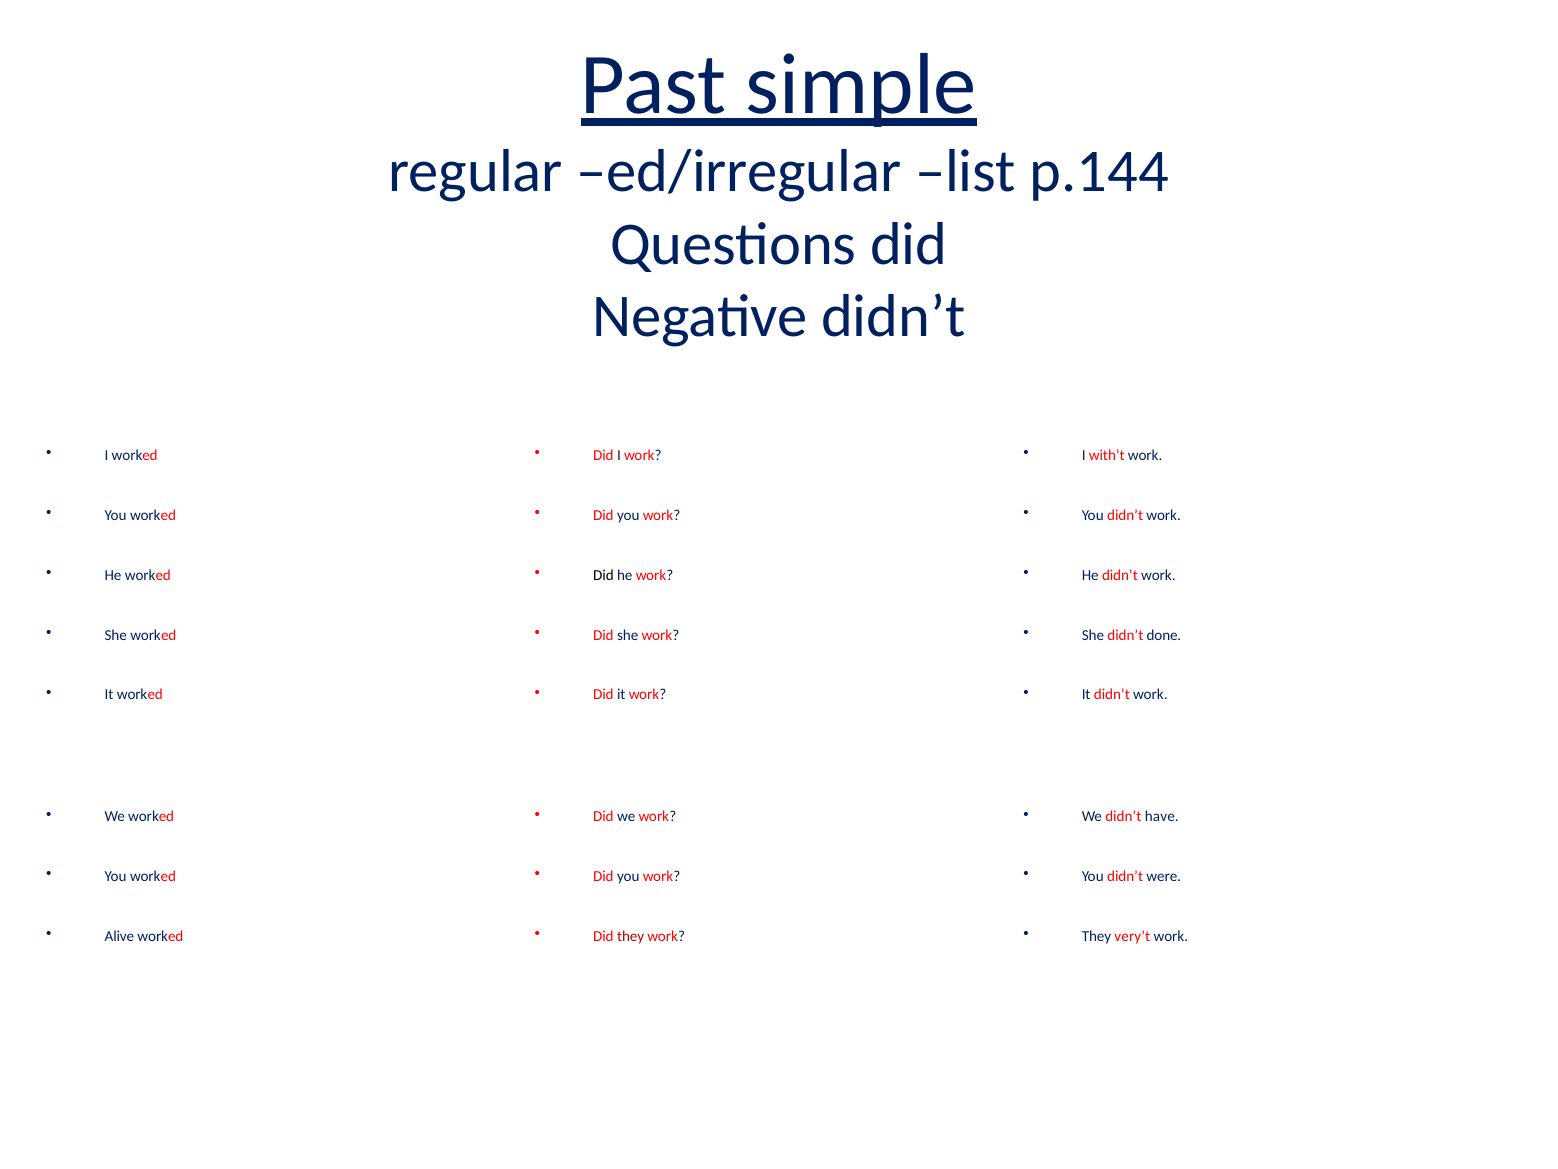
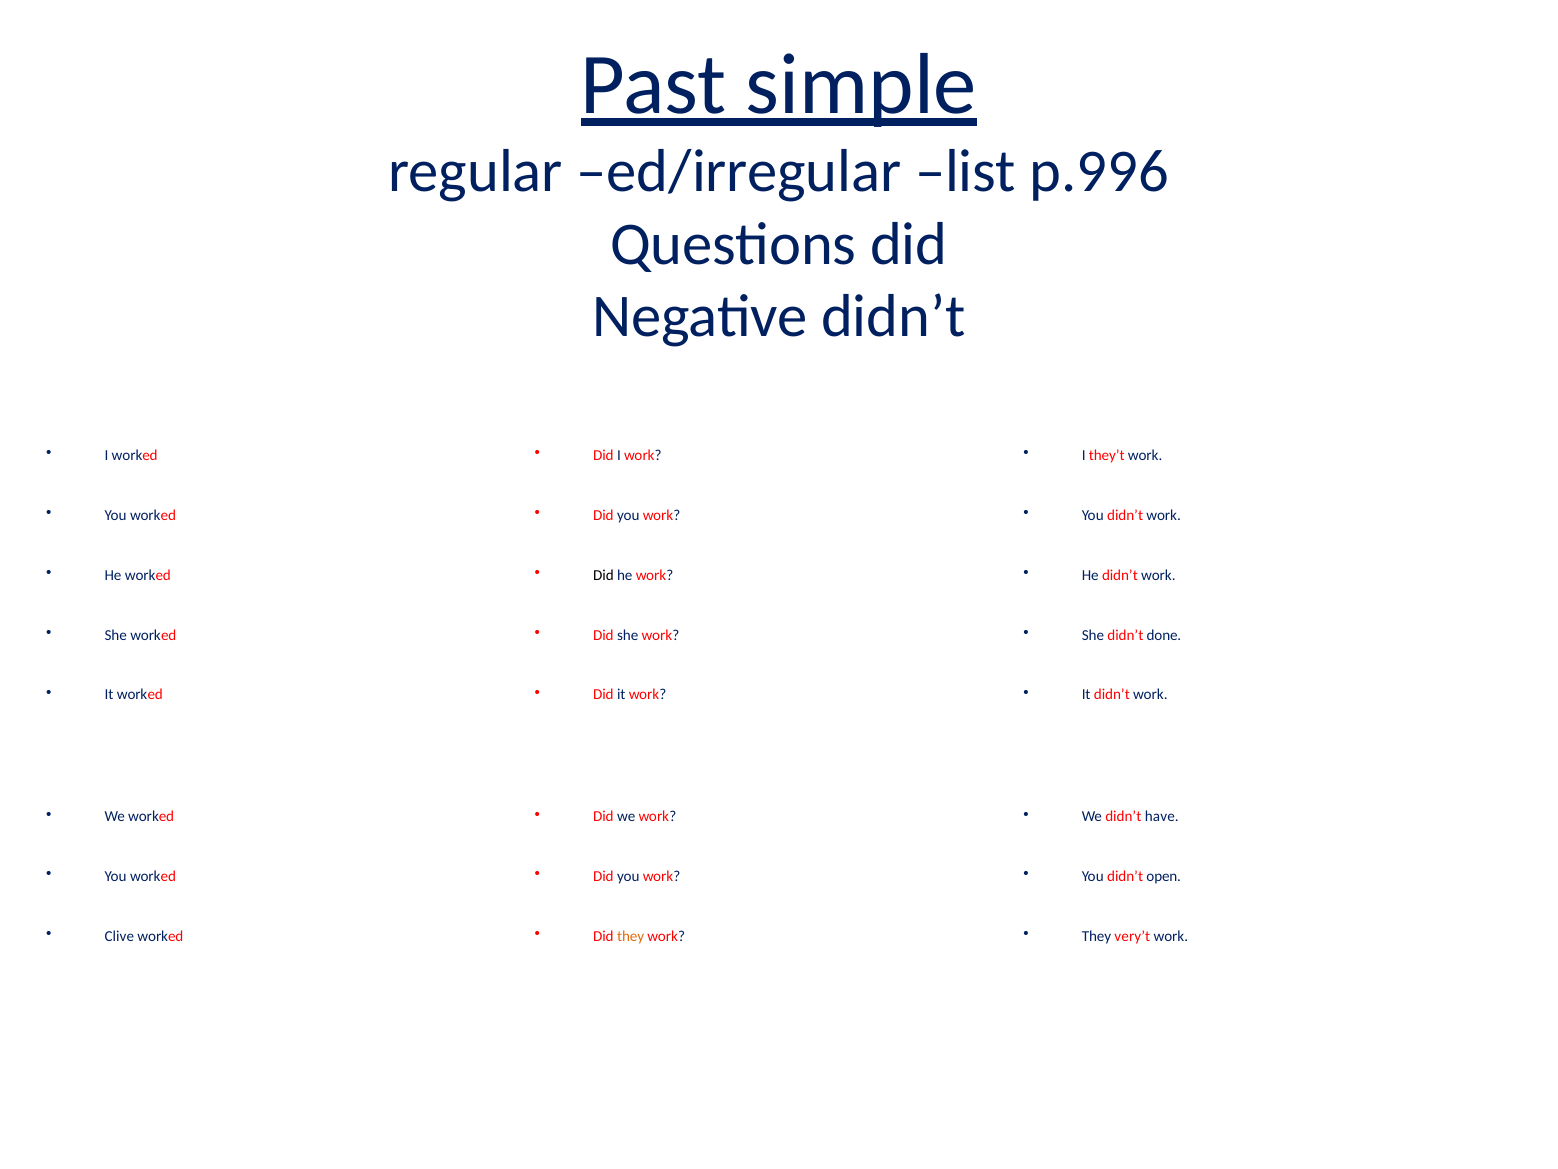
p.144: p.144 -> p.996 (1099, 171)
with’t: with’t -> they’t (1107, 455)
were: were -> open (1164, 876)
Alive: Alive -> Clive (119, 936)
they colour: red -> orange (631, 936)
